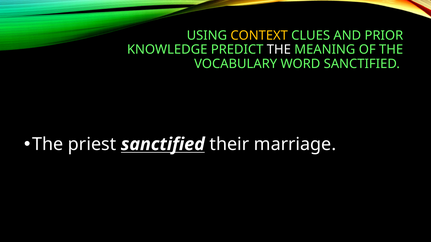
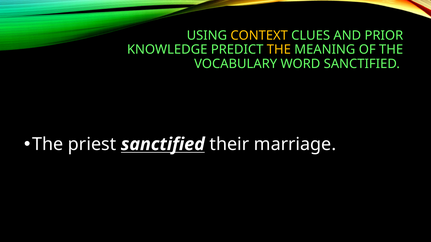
THE colour: white -> yellow (279, 50)
